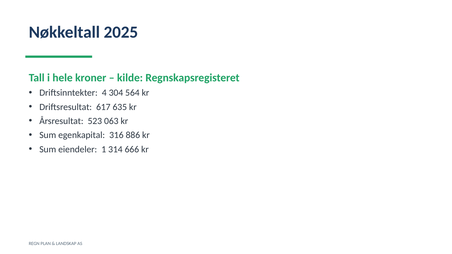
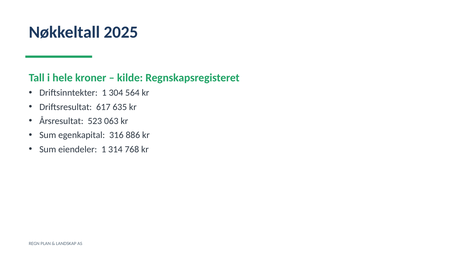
Driftsinntekter 4: 4 -> 1 (104, 93)
666: 666 -> 768 (132, 149)
